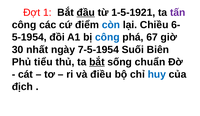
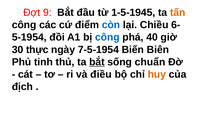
1: 1 -> 9 (47, 12)
đầu underline: present -> none (86, 12)
1-5-1921: 1-5-1921 -> 1-5-1945 (133, 12)
tấn colour: purple -> orange (178, 12)
67: 67 -> 40 (152, 37)
nhất: nhất -> thực (37, 49)
Suối: Suối -> Biến (133, 49)
tiểu: tiểu -> tinh (43, 62)
huy colour: blue -> orange (157, 74)
